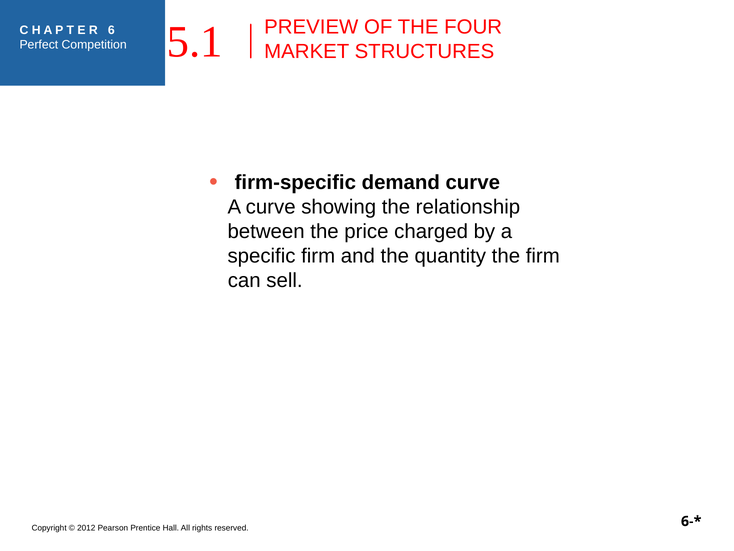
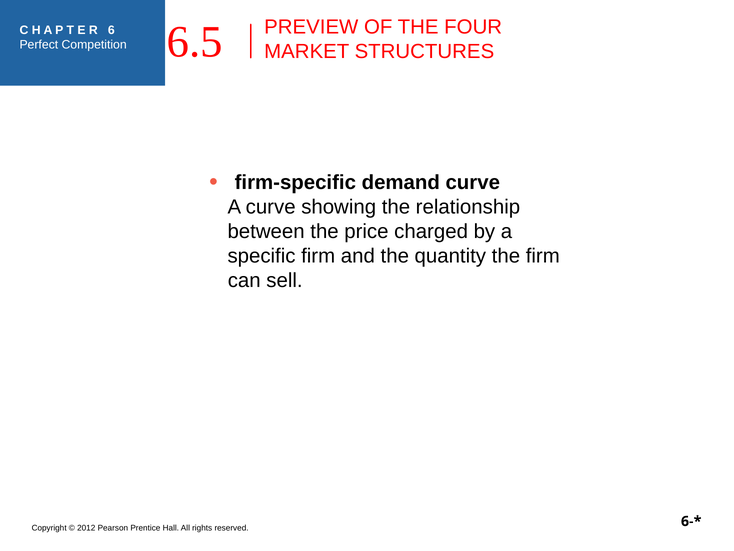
5.1: 5.1 -> 6.5 (195, 42)
